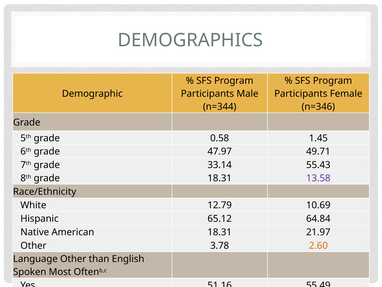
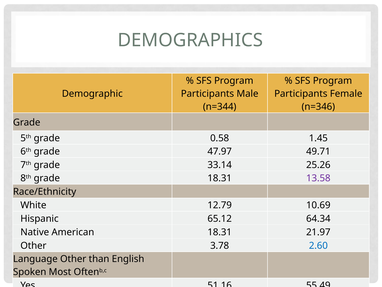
55.43: 55.43 -> 25.26 (318, 165)
64.84: 64.84 -> 64.34 (318, 218)
2.60 colour: orange -> blue (318, 245)
